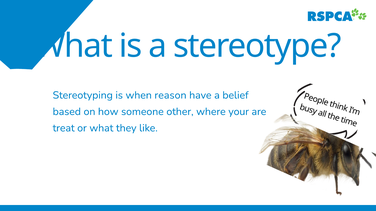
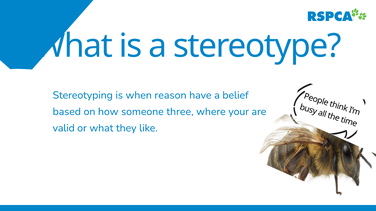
other: other -> three (180, 112)
treat: treat -> valid (64, 128)
